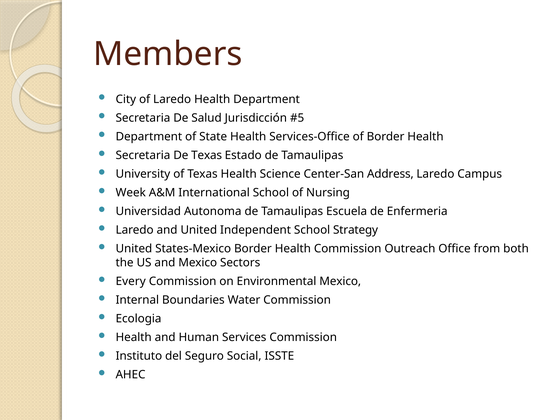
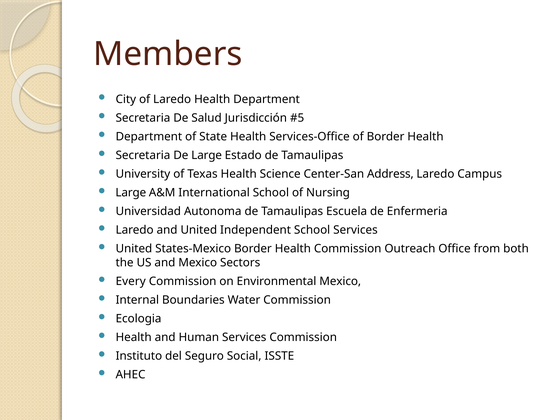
De Texas: Texas -> Large (207, 155)
Week: Week -> Large (131, 192)
School Strategy: Strategy -> Services (355, 230)
